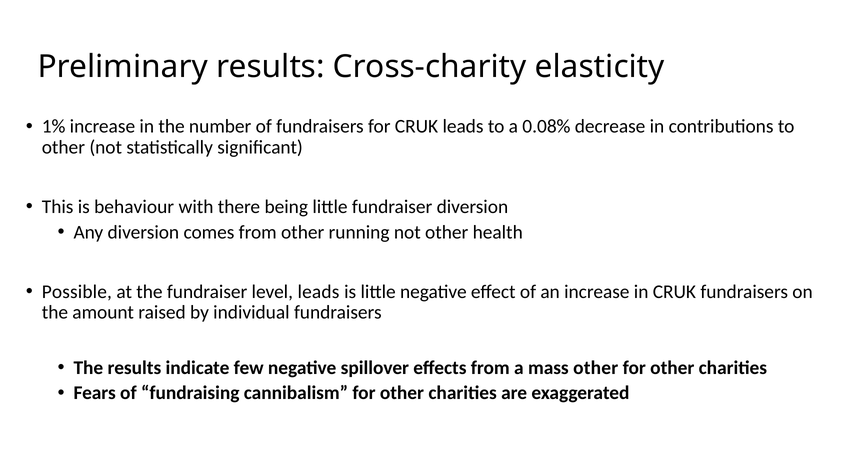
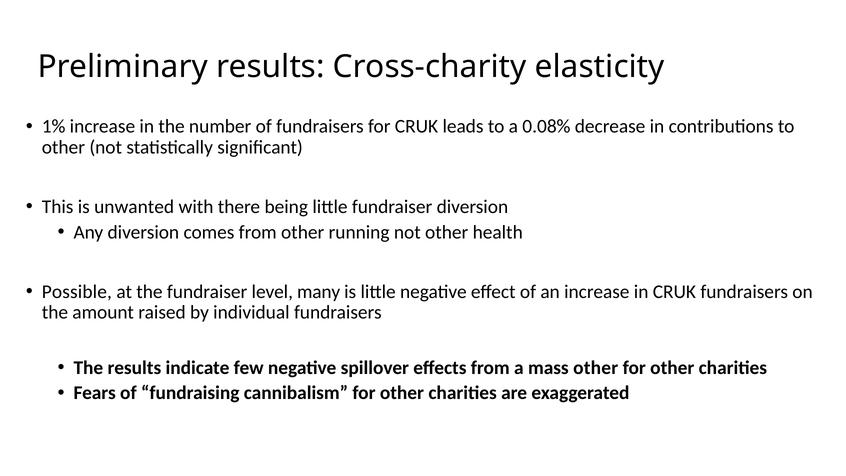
behaviour: behaviour -> unwanted (134, 207)
level leads: leads -> many (319, 292)
